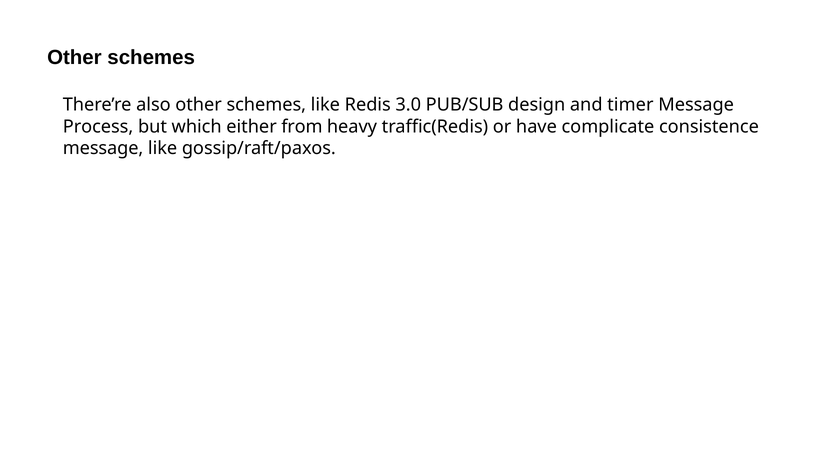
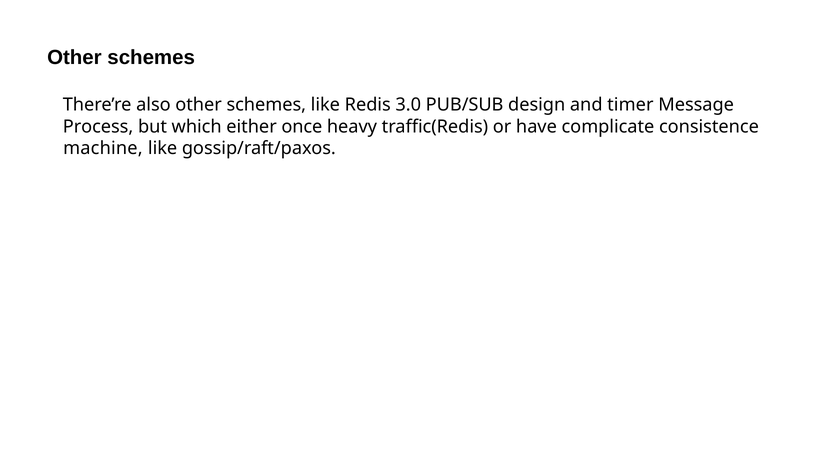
from: from -> once (302, 126)
message: message -> machine (103, 148)
